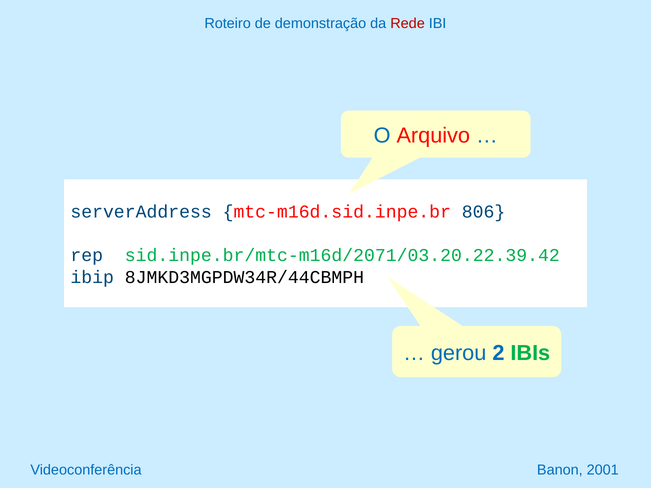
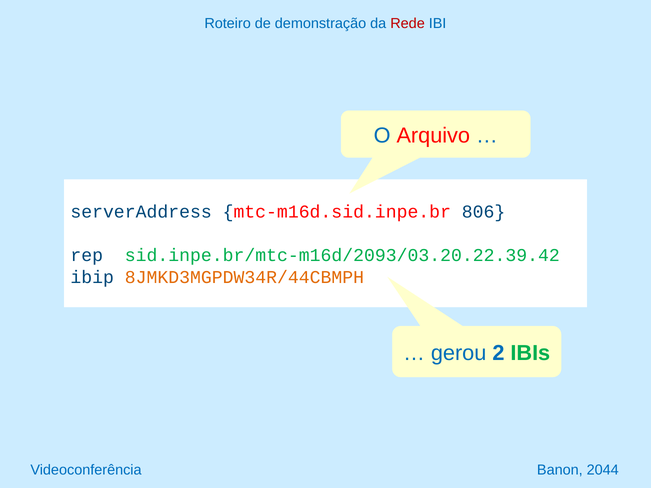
sid.inpe.br/mtc-m16d/2071/03.20.22.39.42: sid.inpe.br/mtc-m16d/2071/03.20.22.39.42 -> sid.inpe.br/mtc-m16d/2093/03.20.22.39.42 (342, 256)
8JMKD3MGPDW34R/44CBMPH colour: black -> orange (244, 277)
2001: 2001 -> 2044 (603, 470)
